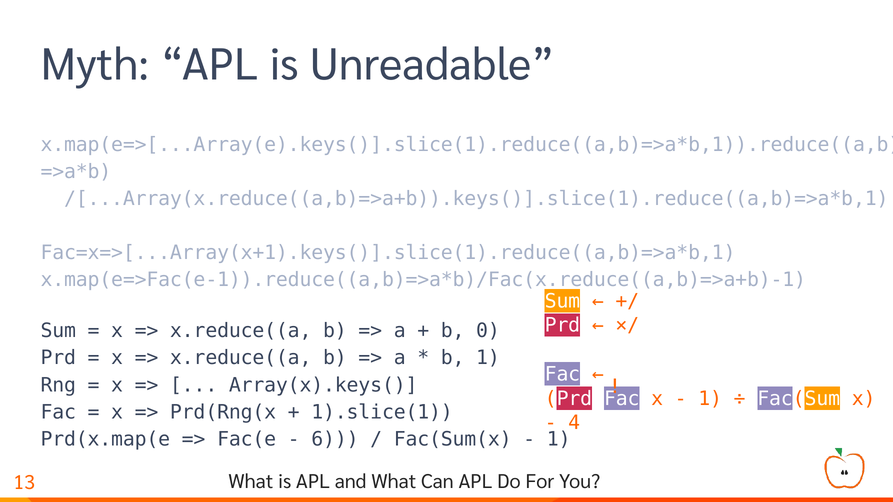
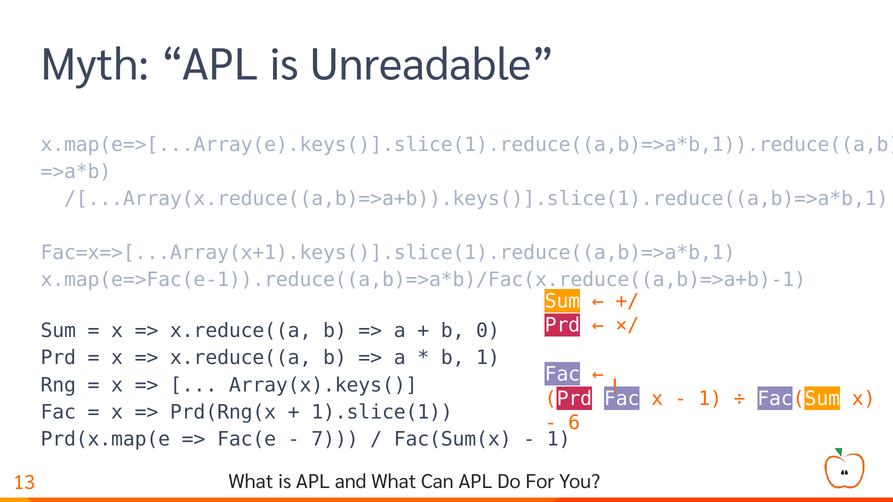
4: 4 -> 6 (574, 423)
6: 6 -> 7 (335, 439)
